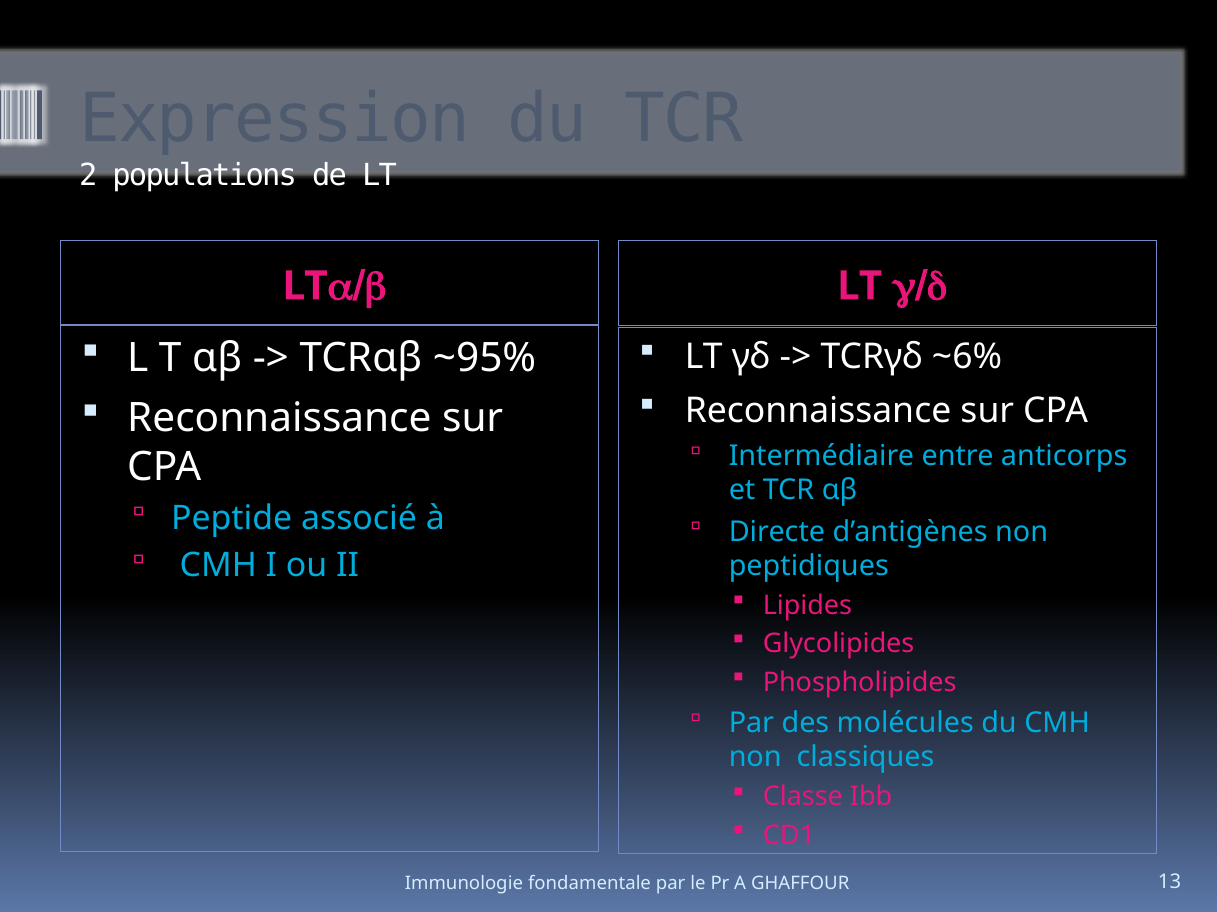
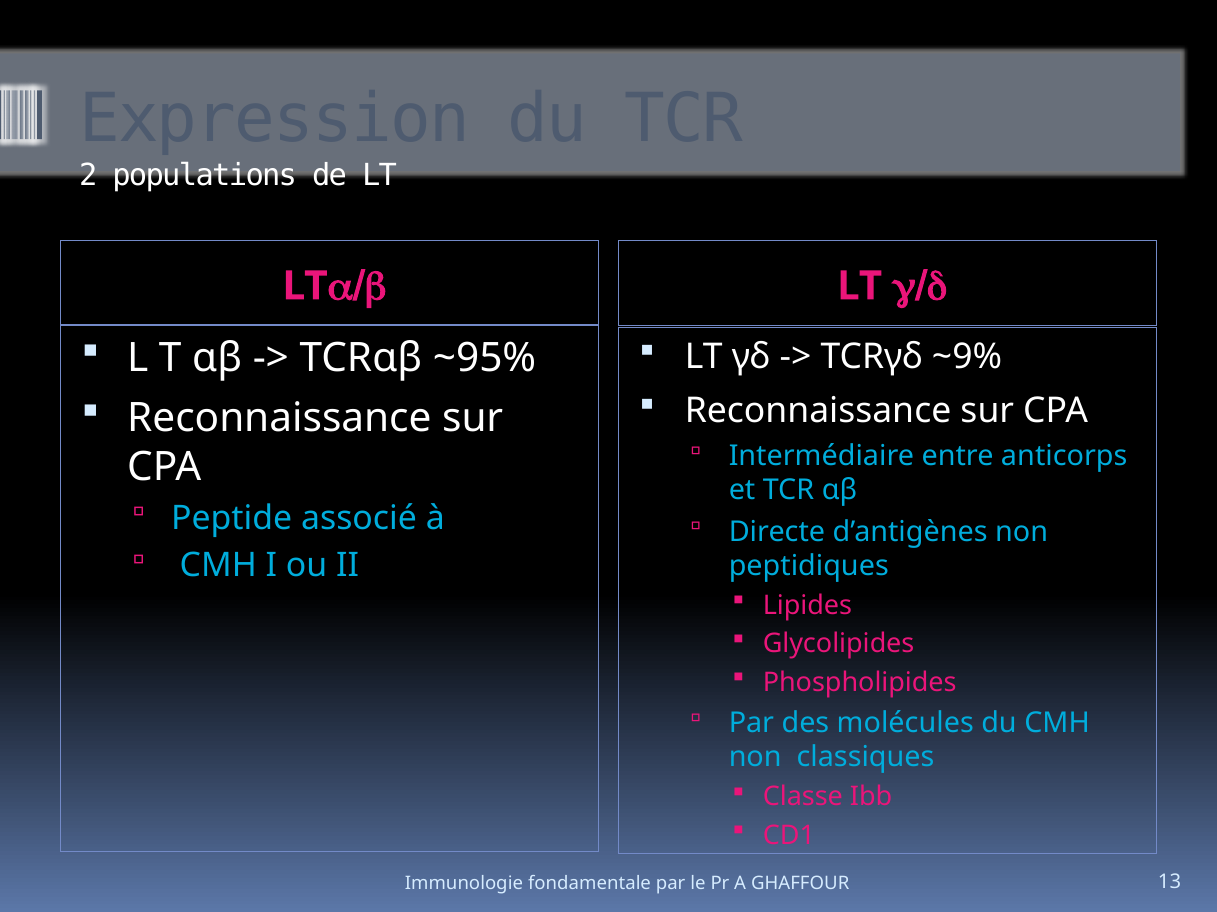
~6%: ~6% -> ~9% (967, 357)
